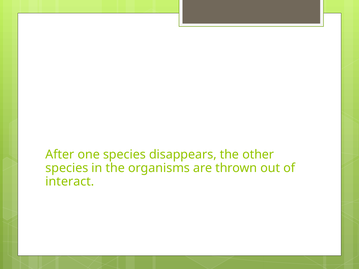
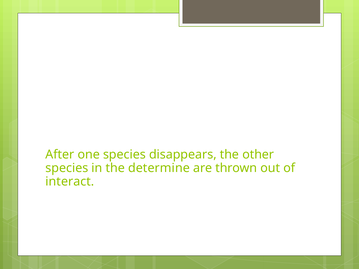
organisms: organisms -> determine (159, 168)
